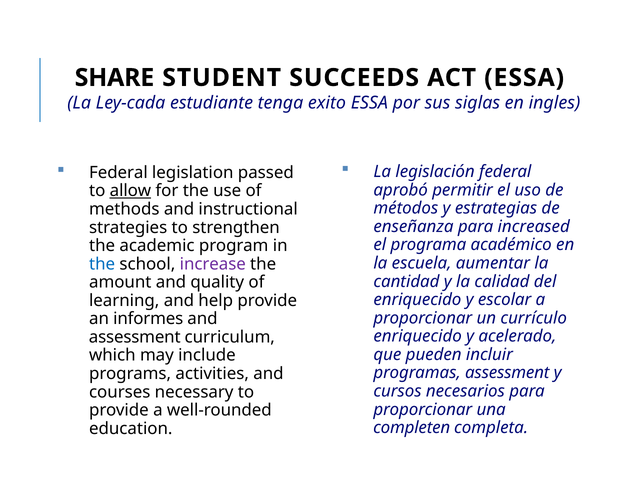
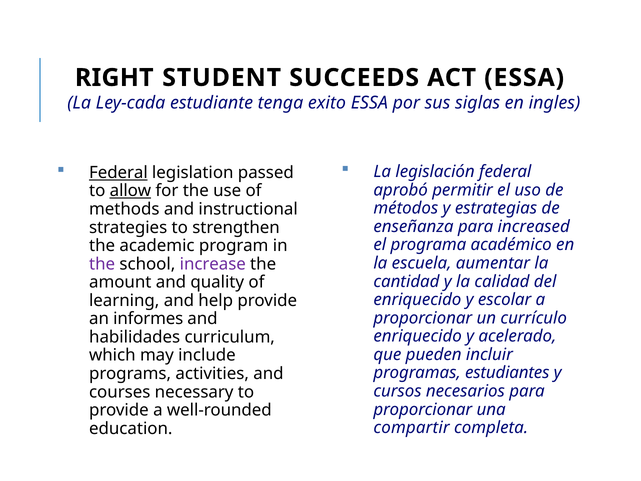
SHARE: SHARE -> RIGHT (114, 78)
Federal underline: none -> present (118, 172)
the colour: blue -> purple (102, 264)
assessment: assessment -> habilidades (135, 337)
programas assessment: assessment -> estudiantes (507, 373)
completen: completen -> compartir (412, 427)
